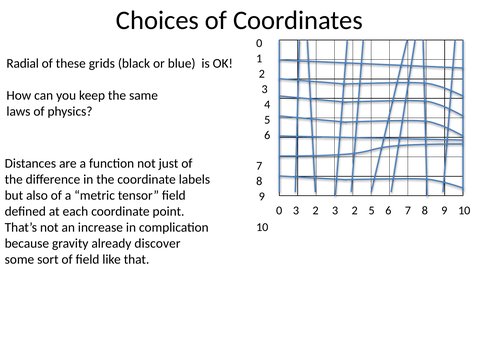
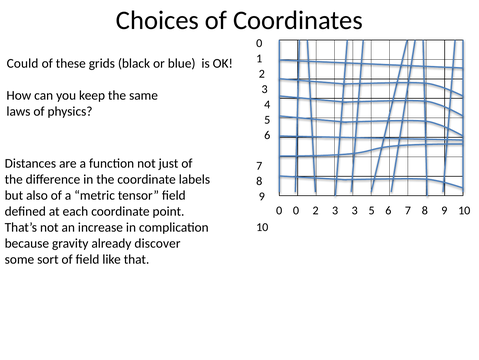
Radial: Radial -> Could (23, 63)
0 3: 3 -> 0 (296, 210)
2 3 2: 2 -> 3 (355, 210)
